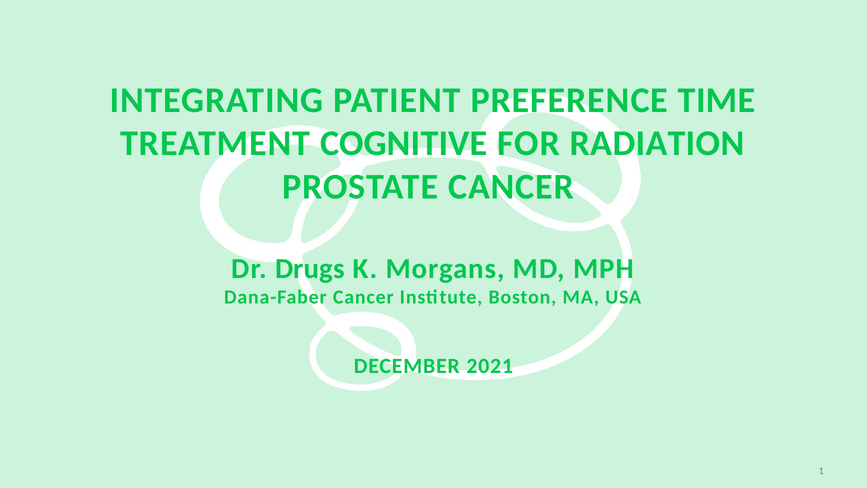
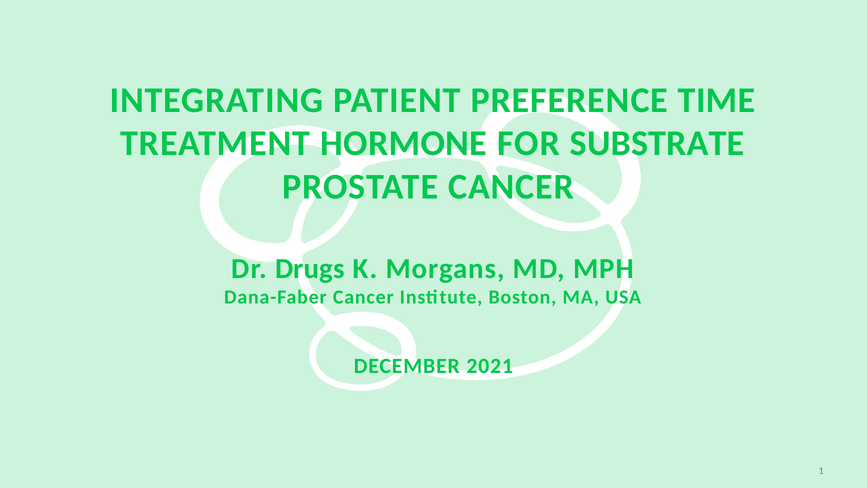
COGNITIVE: COGNITIVE -> HORMONE (404, 143)
RADIATION: RADIATION -> SUBSTRATE (657, 143)
